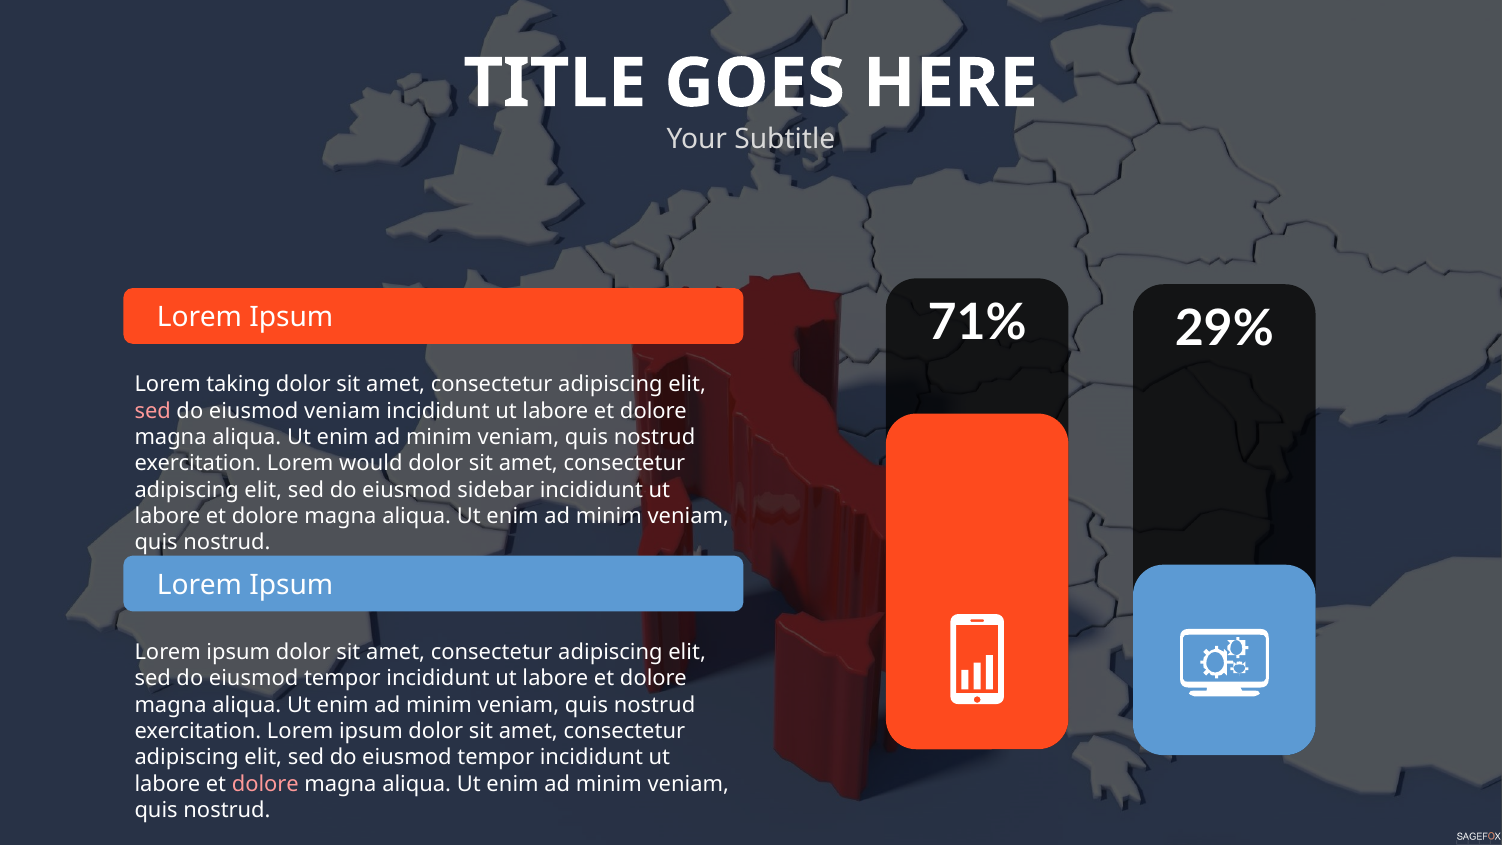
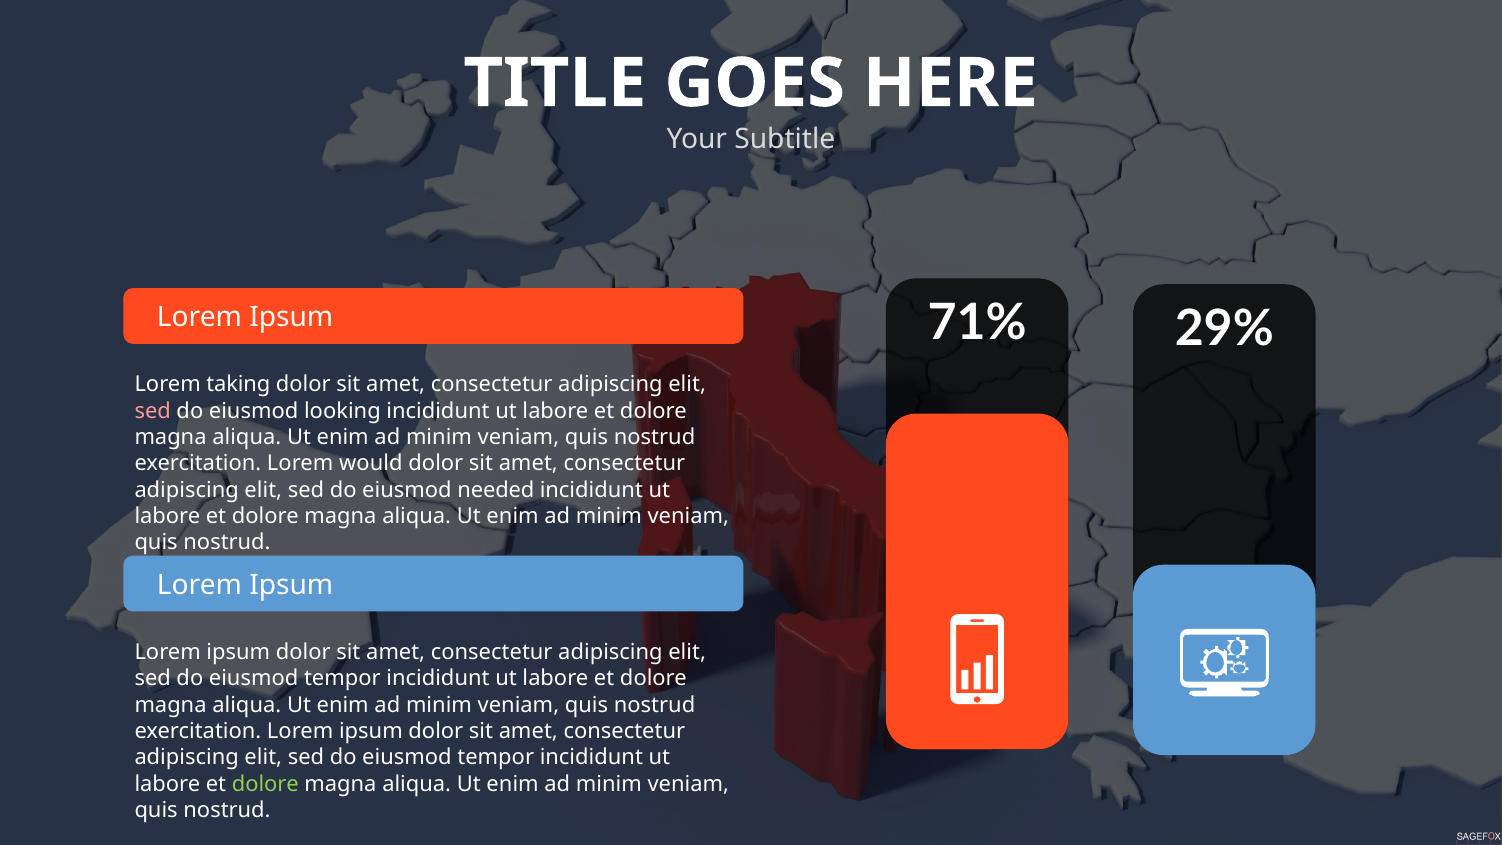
eiusmod veniam: veniam -> looking (342, 411)
sidebar: sidebar -> needed (496, 490)
dolore colour: pink -> light green (265, 784)
